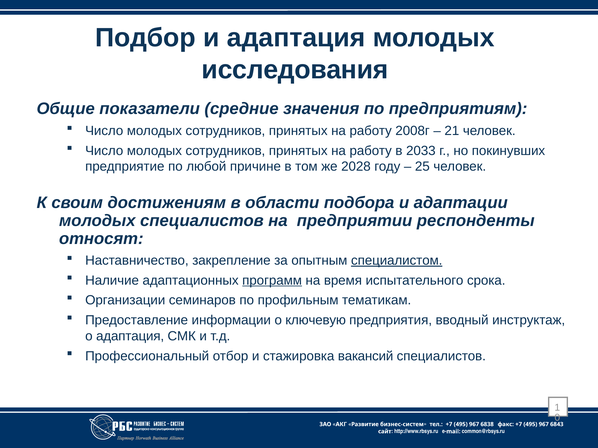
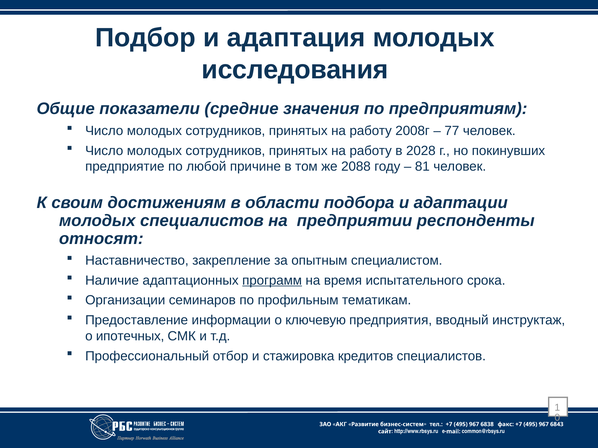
21: 21 -> 77 (452, 131)
2033: 2033 -> 2028 (421, 151)
2028: 2028 -> 2088 (356, 167)
25: 25 -> 81 (422, 167)
специалистом underline: present -> none (397, 261)
о адаптация: адаптация -> ипотечных (130, 336)
вакансий: вакансий -> кредитов (366, 356)
